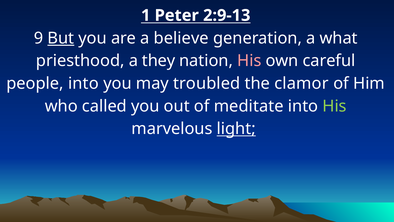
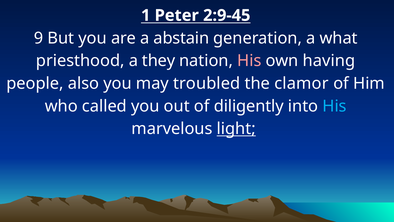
2:9-13: 2:9-13 -> 2:9-45 (227, 15)
But underline: present -> none (61, 38)
believe: believe -> abstain (181, 38)
careful: careful -> having (329, 61)
people into: into -> also (83, 83)
meditate: meditate -> diligently (249, 106)
His colour: light green -> light blue (334, 106)
